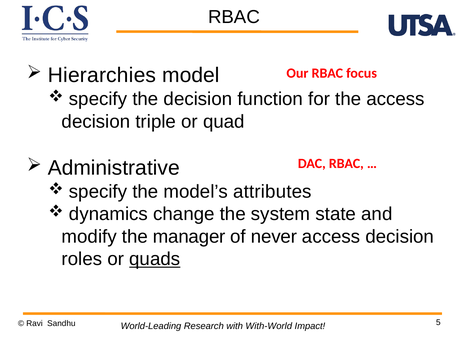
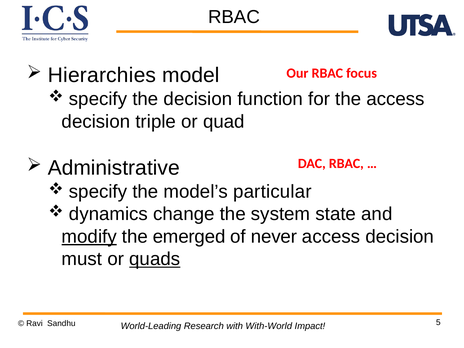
attributes: attributes -> particular (272, 192)
modify underline: none -> present (89, 237)
manager: manager -> emerged (189, 237)
roles: roles -> must (82, 259)
